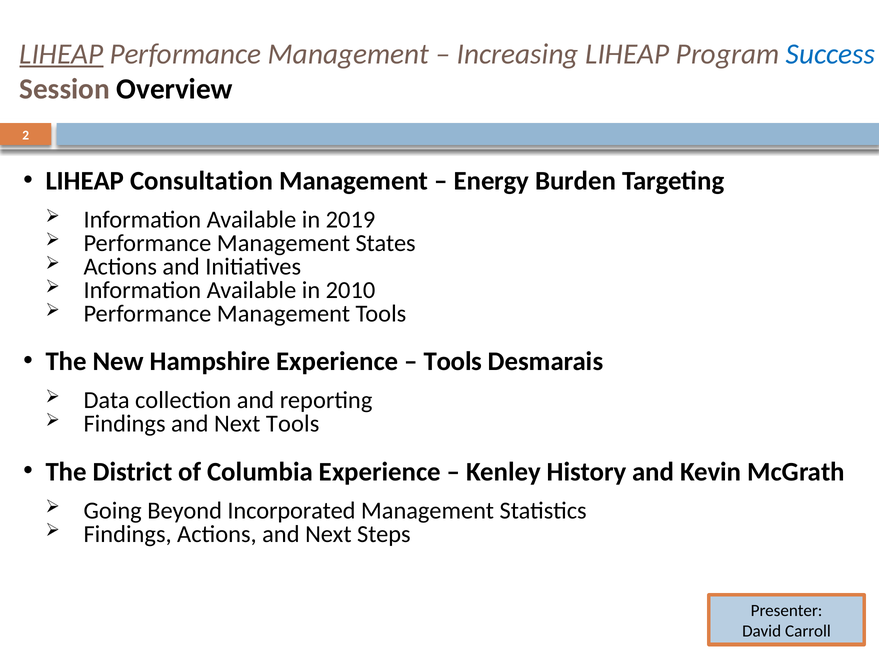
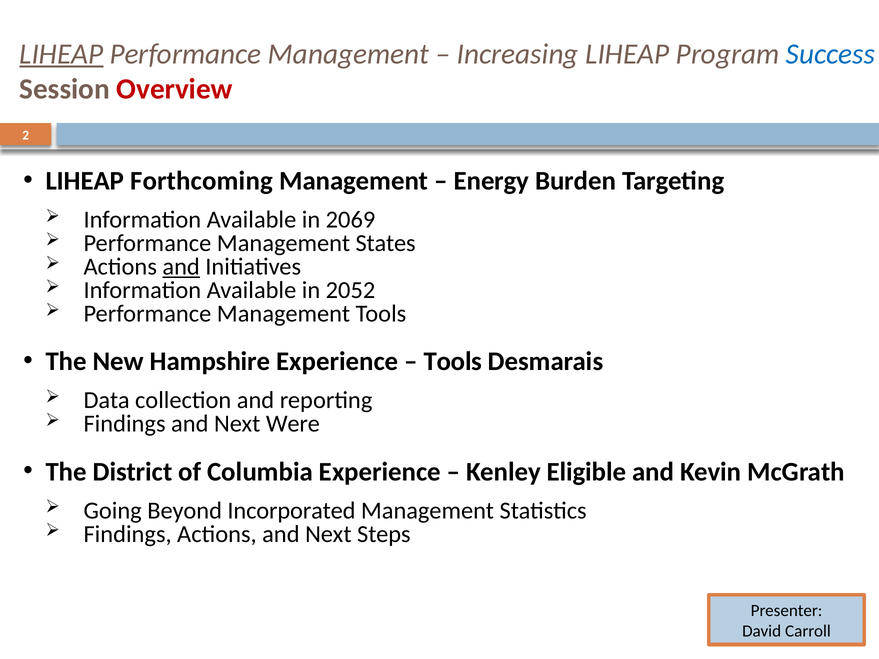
Overview colour: black -> red (175, 89)
Consultation: Consultation -> Forthcoming (202, 181)
2019: 2019 -> 2069 (350, 220)
and underline: none -> present (181, 267)
2010: 2010 -> 2052 (350, 290)
Next Tools: Tools -> Were (293, 424)
History: History -> Eligible (587, 472)
